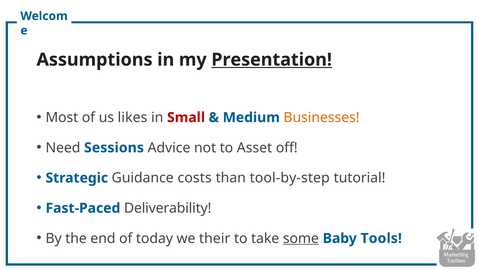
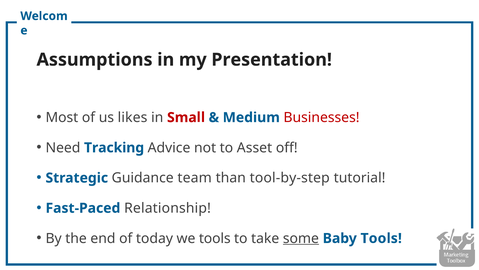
Presentation underline: present -> none (272, 60)
Businesses colour: orange -> red (322, 117)
Sessions: Sessions -> Tracking (114, 147)
costs: costs -> team (195, 178)
Deliverability: Deliverability -> Relationship (168, 208)
we their: their -> tools (215, 238)
